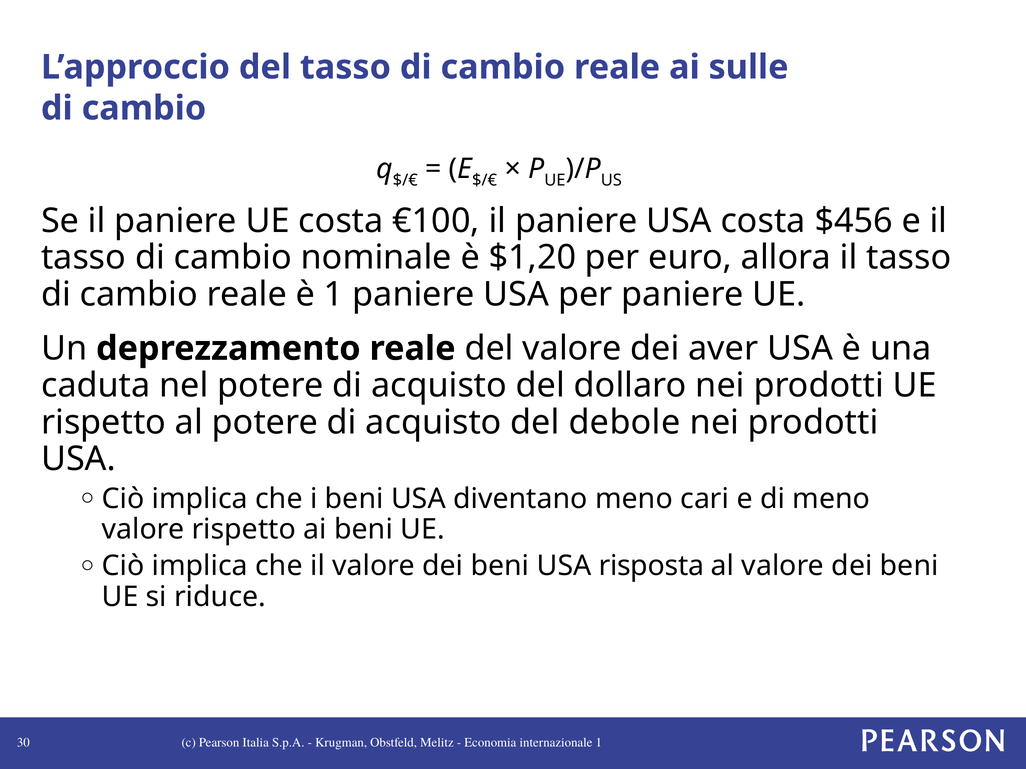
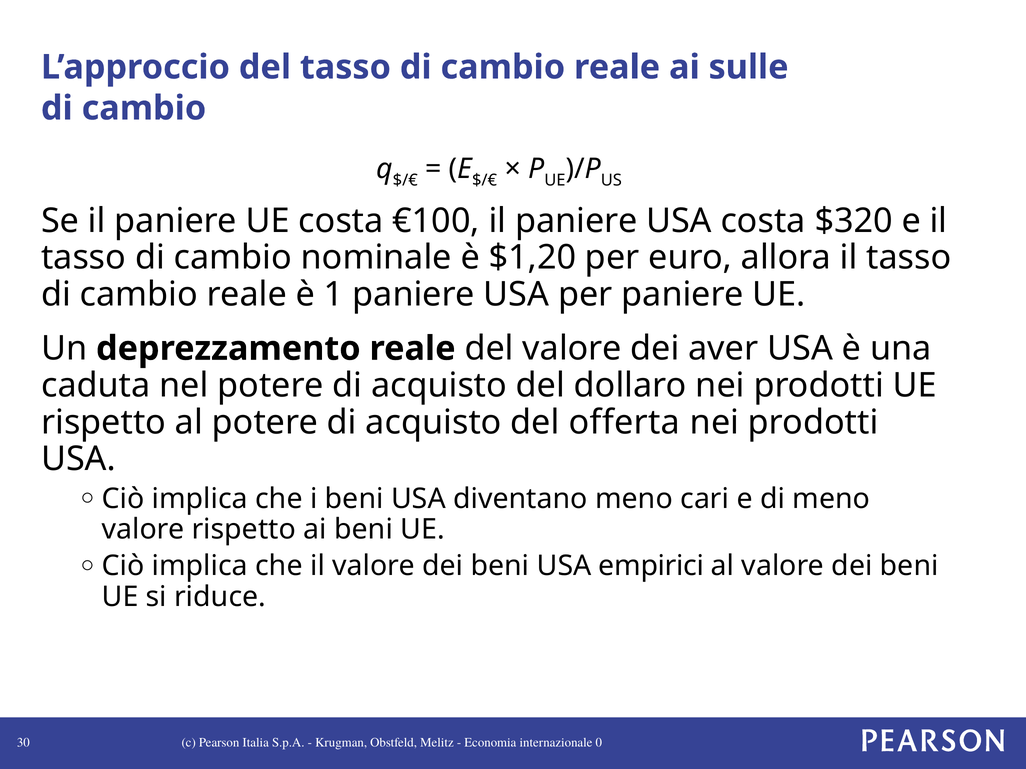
$456: $456 -> $320 (854, 221)
debole: debole -> offerta (624, 423)
risposta: risposta -> empirici (651, 566)
internazionale 1: 1 -> 0 (599, 743)
